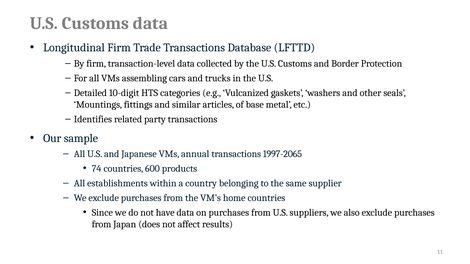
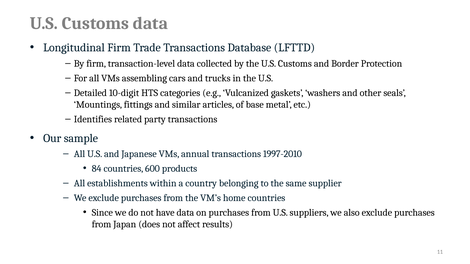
1997-2065: 1997-2065 -> 1997-2010 (282, 154)
74: 74 -> 84 (97, 169)
